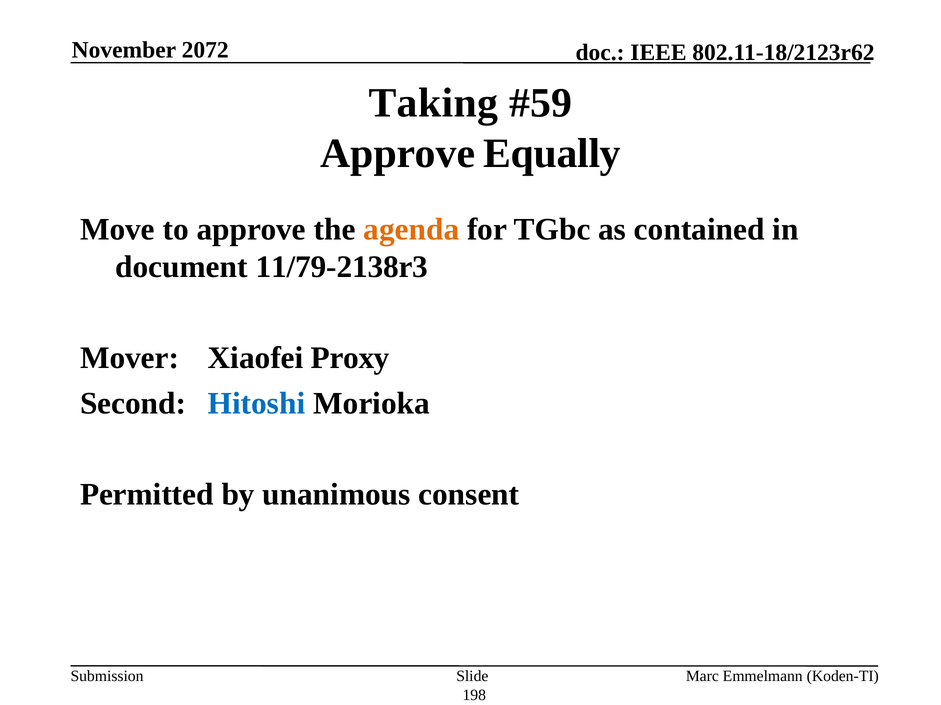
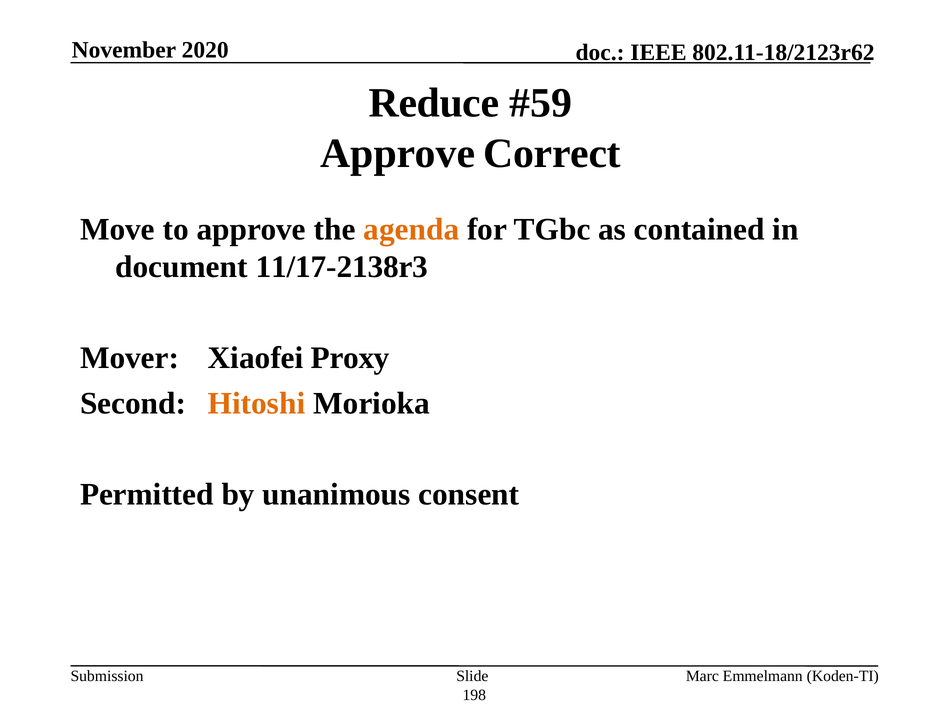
2072: 2072 -> 2020 (205, 50)
Taking: Taking -> Reduce (434, 103)
Equally: Equally -> Correct (552, 153)
11/79-2138r3: 11/79-2138r3 -> 11/17-2138r3 (342, 267)
Hitoshi colour: blue -> orange (257, 404)
